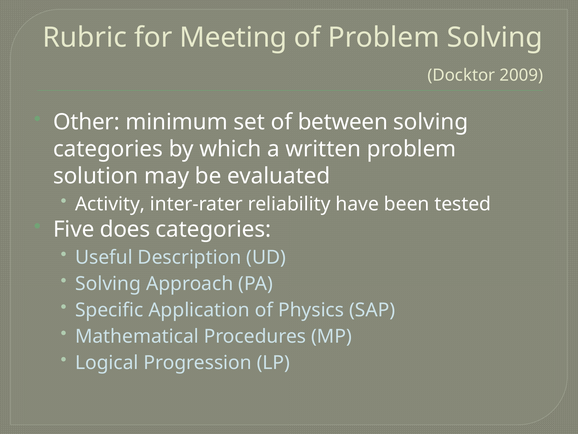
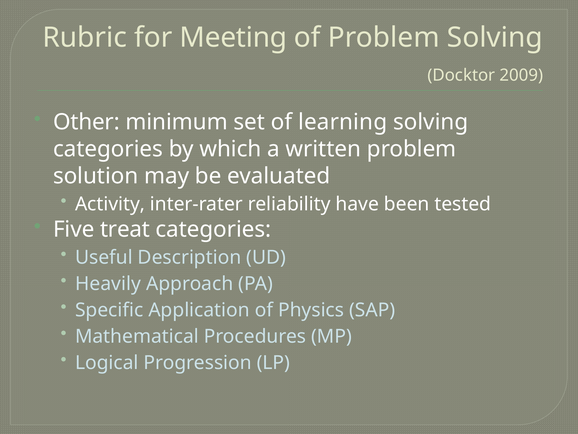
between: between -> learning (343, 122)
does: does -> treat (125, 229)
Solving: Solving -> Heavily (108, 283)
